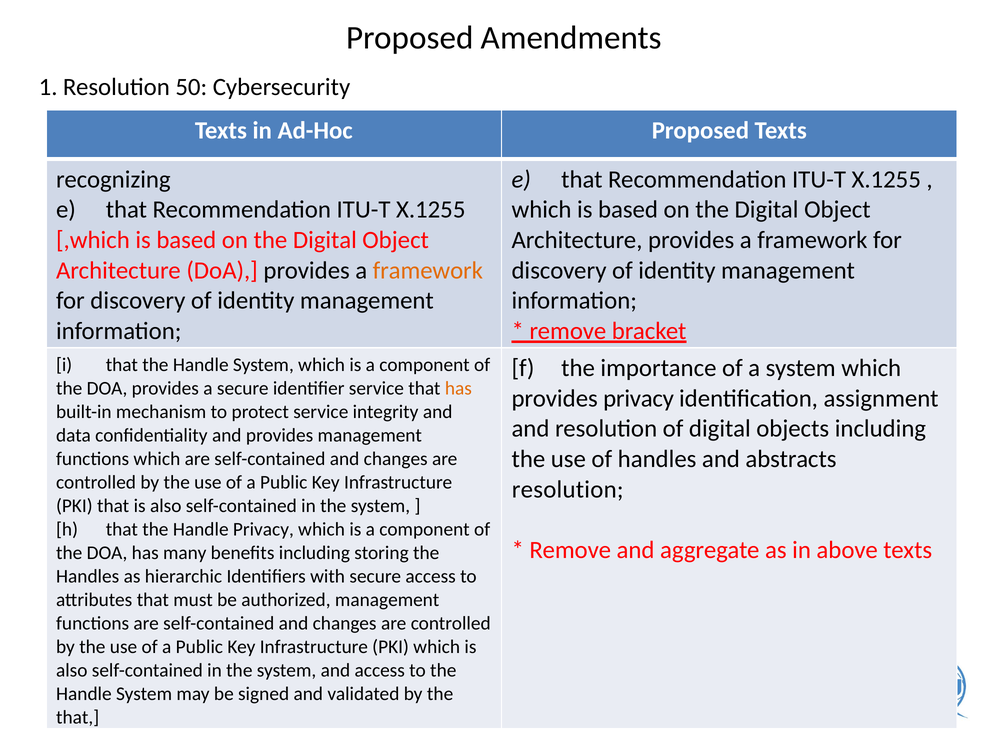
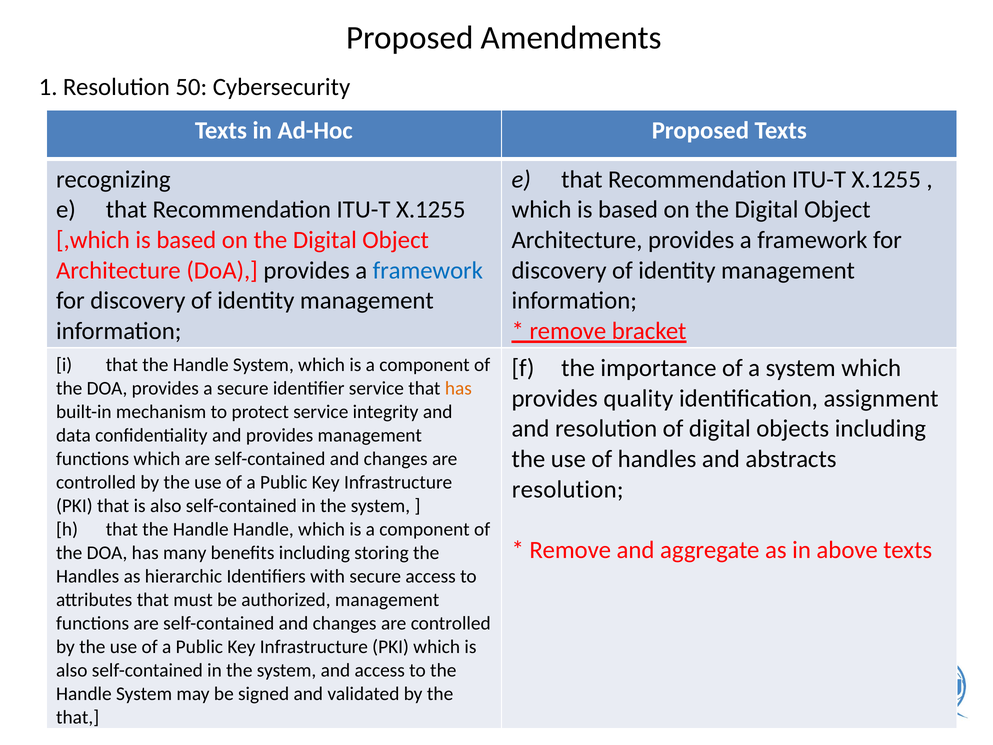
framework colour: orange -> blue (428, 270)
provides privacy: privacy -> quality (638, 398)
Handle Privacy: Privacy -> Handle (263, 529)
